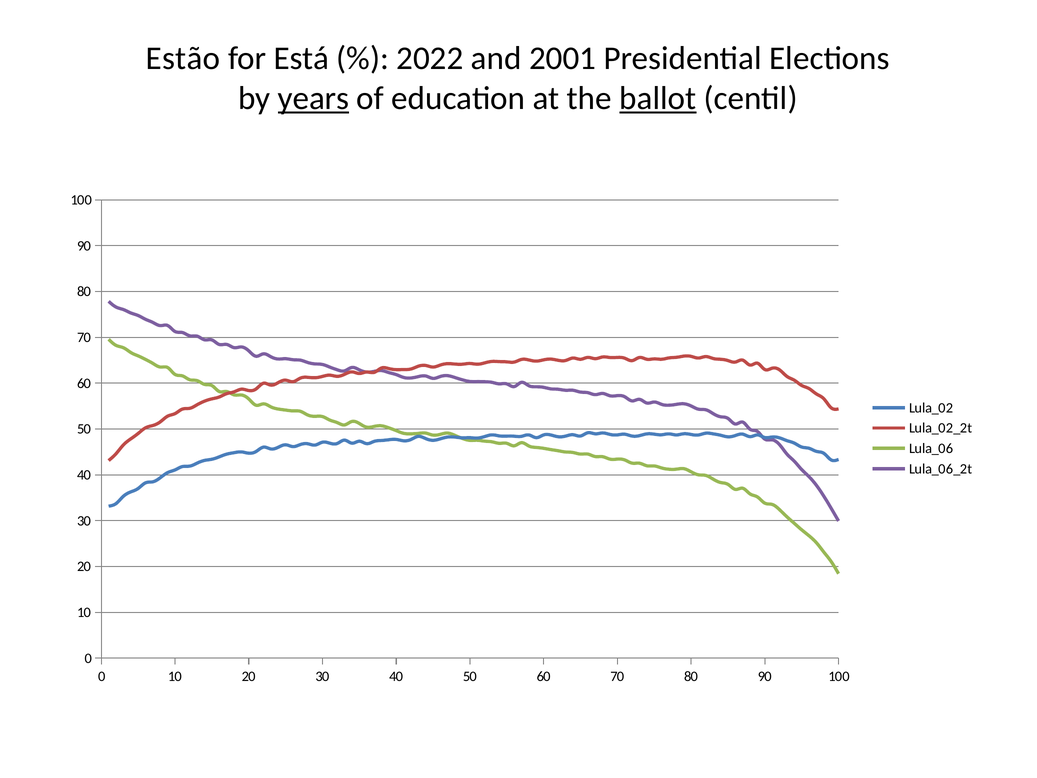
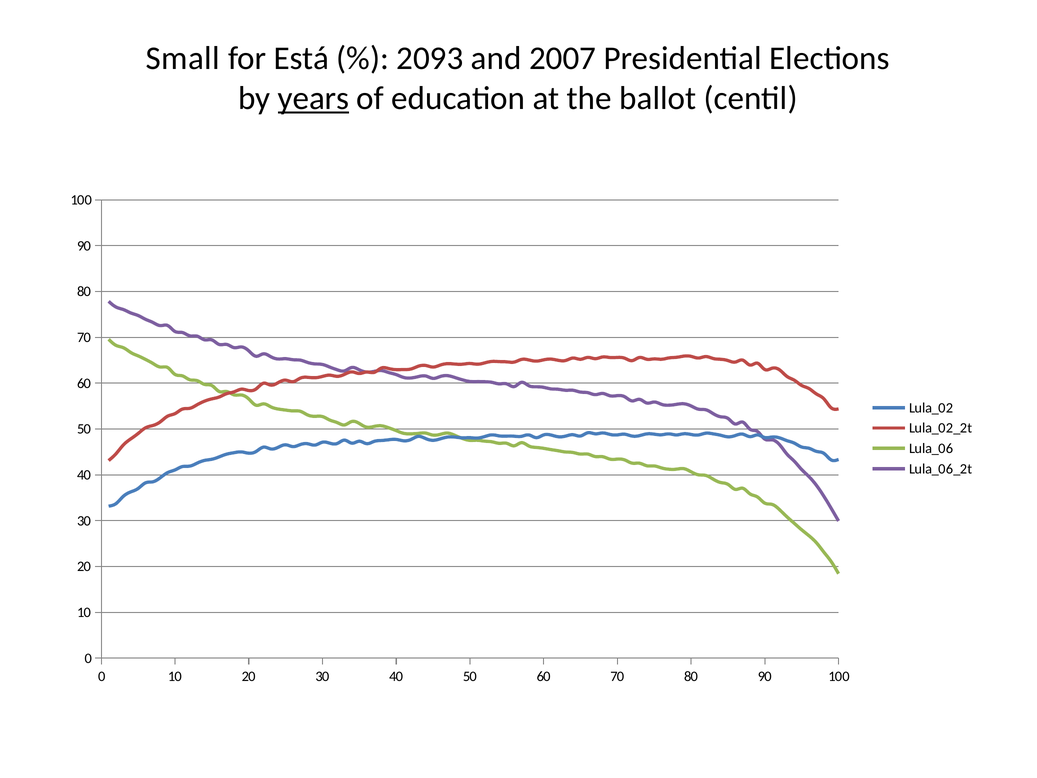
Estão: Estão -> Small (183, 59)
2022: 2022 -> 2093 (430, 59)
2001: 2001 -> 2007 (563, 59)
ballot underline: present -> none (658, 98)
